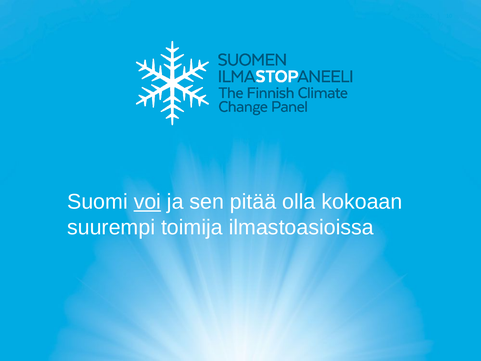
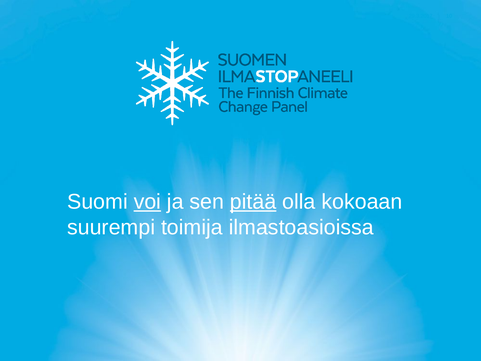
pitää underline: none -> present (253, 202)
